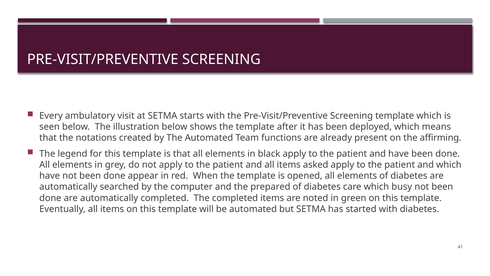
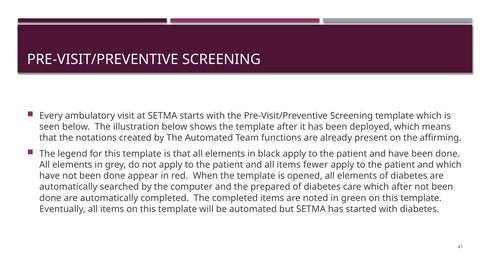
asked: asked -> fewer (316, 165)
which busy: busy -> after (402, 187)
